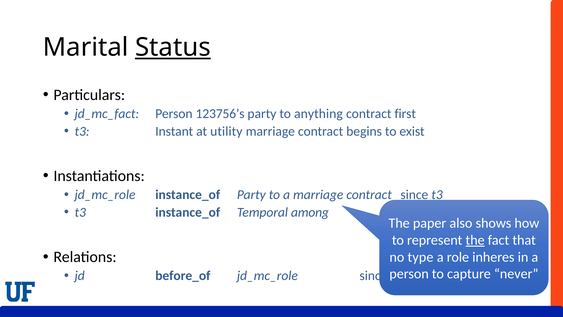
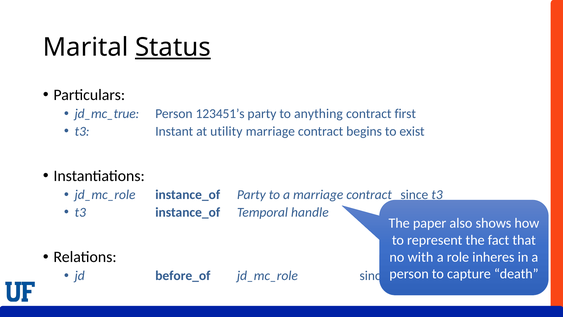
jd_mc_fact: jd_mc_fact -> jd_mc_true (107, 114)
123756’s: 123756’s -> 123451’s (220, 114)
among: among -> handle (310, 212)
the underline: present -> none (475, 240)
type: type -> with (420, 257)
never: never -> death (516, 274)
